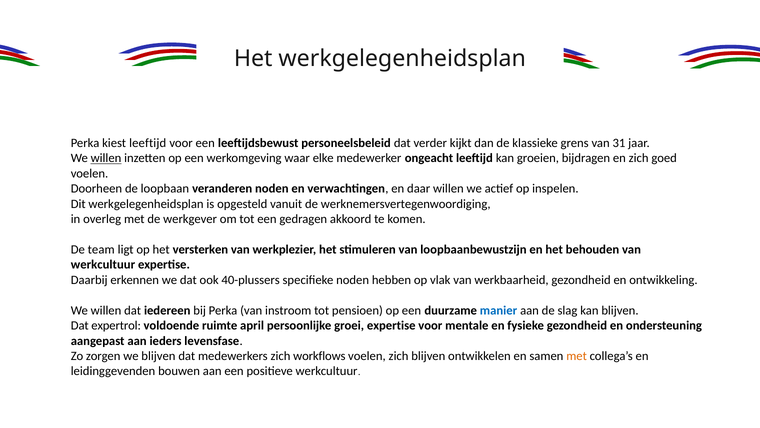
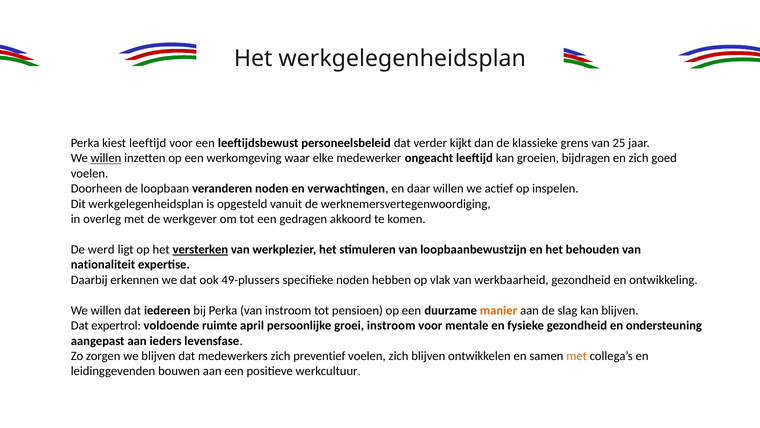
31: 31 -> 25 (619, 143)
team: team -> werd (101, 249)
versterken underline: none -> present (200, 249)
werkcultuur: werkcultuur -> nationaliteit (103, 264)
40-plussers: 40-plussers -> 49-plussers (251, 280)
manier colour: blue -> orange (498, 310)
groei expertise: expertise -> instroom (391, 325)
workflows: workflows -> preventief (319, 356)
